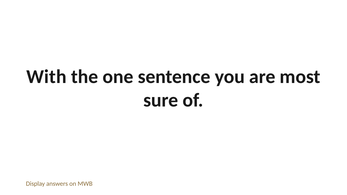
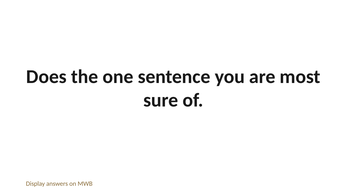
With: With -> Does (46, 77)
